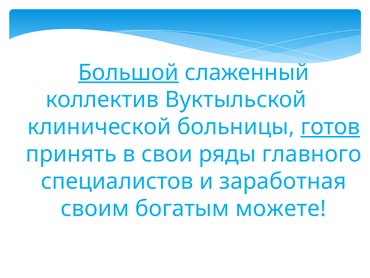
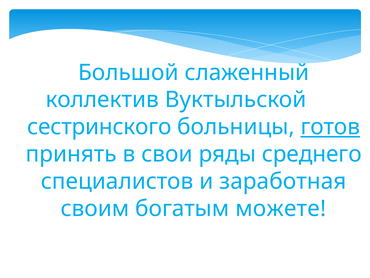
Большой underline: present -> none (128, 72)
клинической: клинической -> сестринского (99, 127)
главного: главного -> среднего (312, 154)
